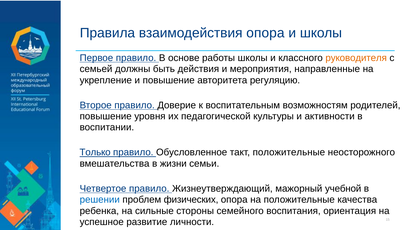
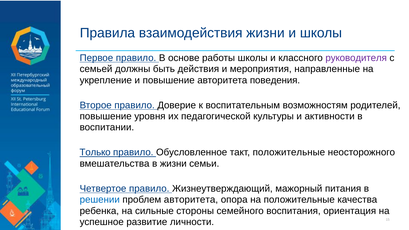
взаимодействия опора: опора -> жизни (265, 33)
руководителя colour: orange -> purple (356, 58)
регуляцию: регуляцию -> поведения (275, 80)
учебной: учебной -> питания (343, 189)
проблем физических: физических -> авторитета (191, 200)
